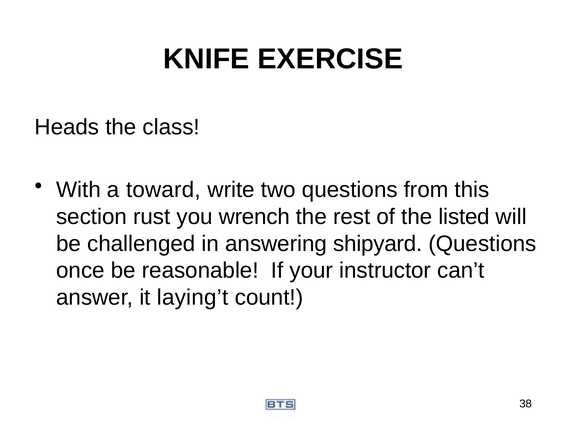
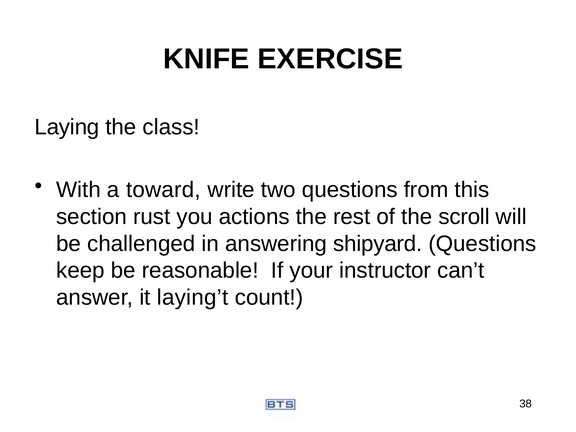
Heads: Heads -> Laying (67, 127)
wrench: wrench -> actions (254, 217)
listed: listed -> scroll (464, 217)
once: once -> keep (80, 271)
